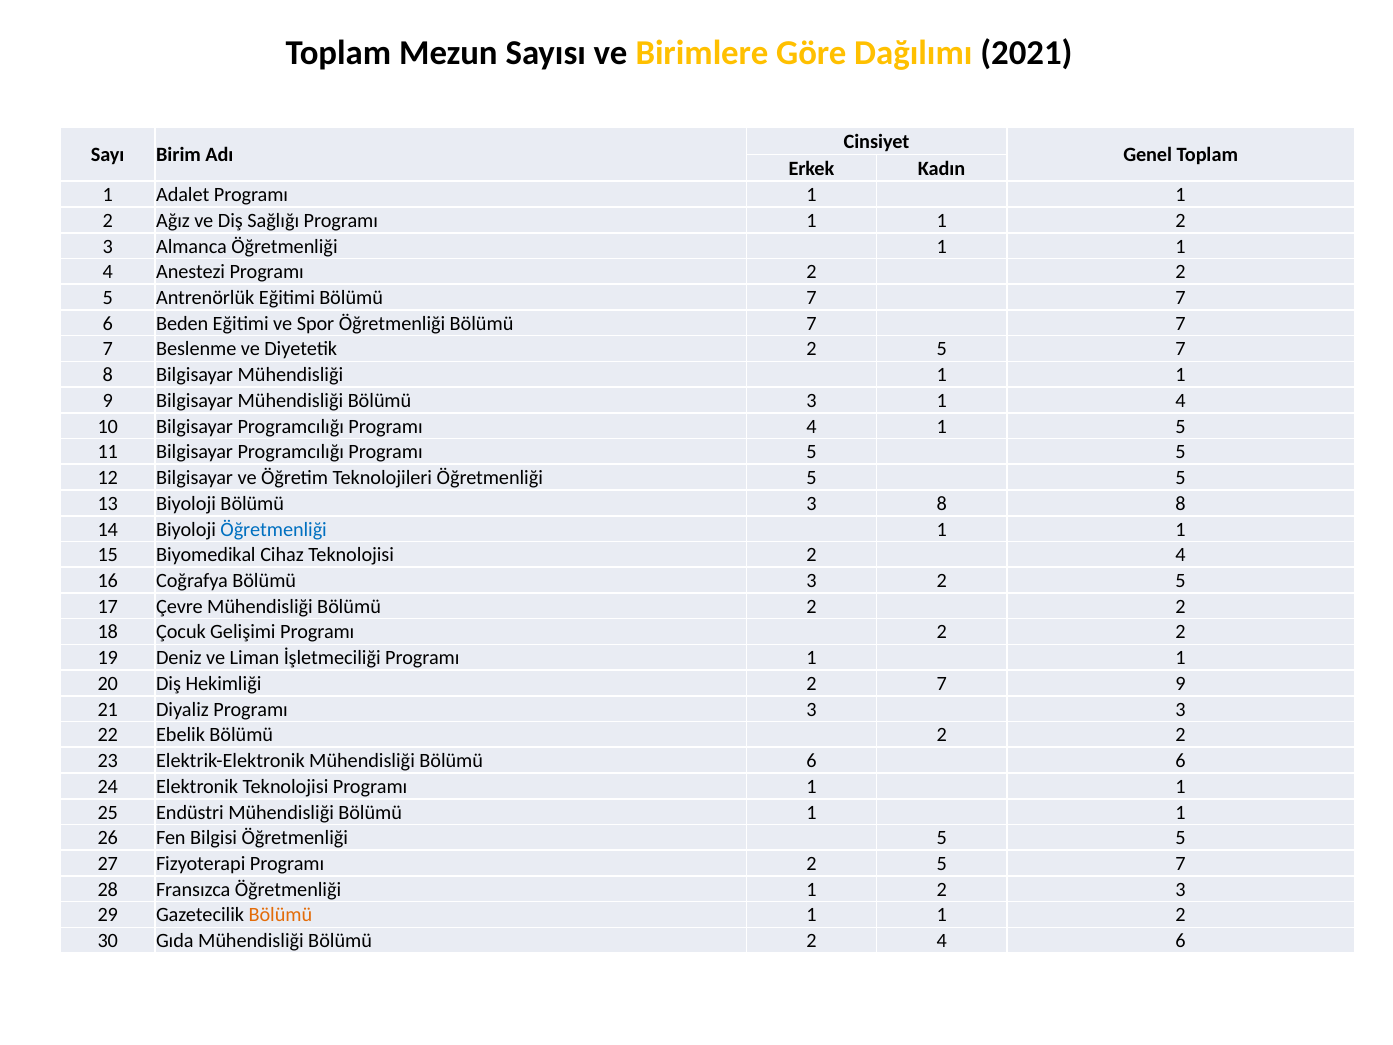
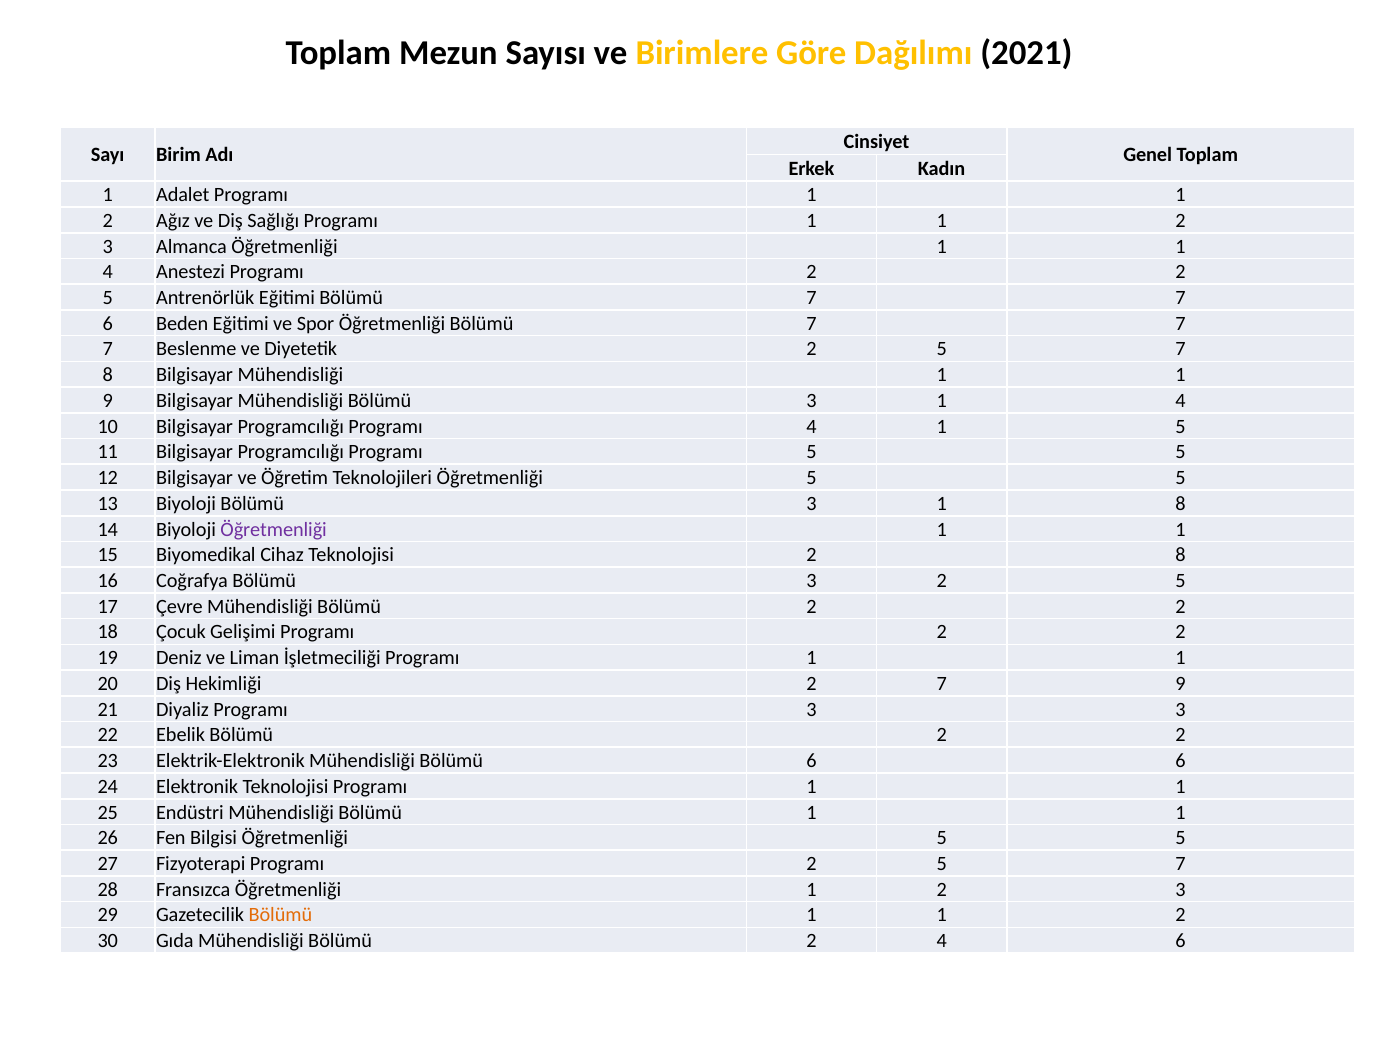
Biyoloji Bölümü 3 8: 8 -> 1 (942, 504)
Öğretmenliği colour: blue -> purple (274, 529)
Teknolojisi 2 4: 4 -> 8 (1181, 555)
